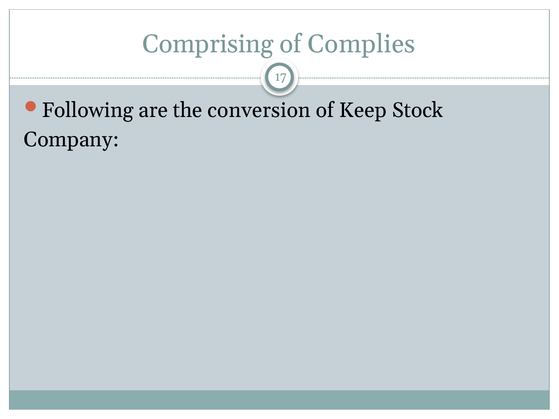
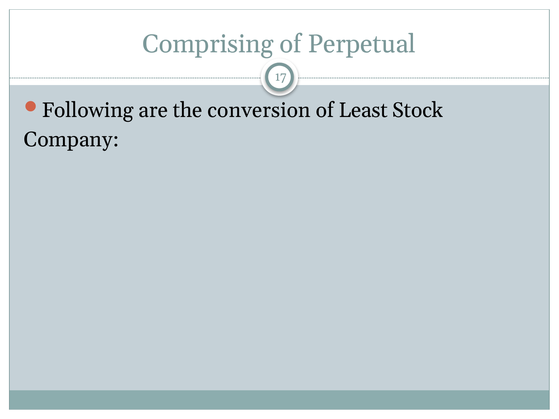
Complies: Complies -> Perpetual (362, 44)
Keep: Keep -> Least (363, 110)
